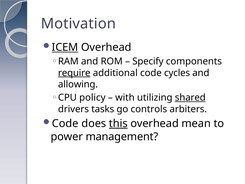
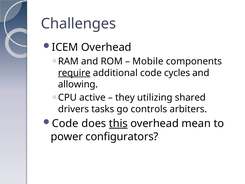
Motivation: Motivation -> Challenges (78, 24)
ICEM underline: present -> none (65, 47)
Specify: Specify -> Mobile (148, 61)
policy: policy -> active (92, 98)
with: with -> they (125, 98)
shared underline: present -> none (190, 98)
management: management -> configurators (122, 136)
